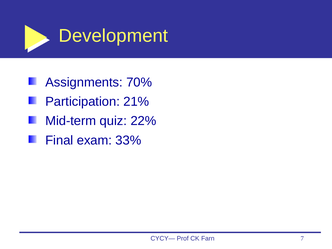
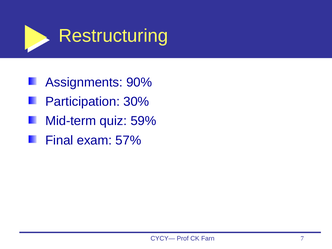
Development: Development -> Restructuring (113, 36)
70%: 70% -> 90% (139, 82)
21%: 21% -> 30% (136, 102)
22%: 22% -> 59% (143, 121)
33%: 33% -> 57% (128, 140)
